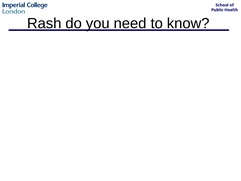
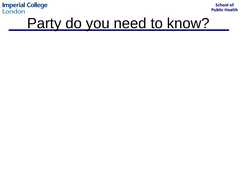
Rash: Rash -> Party (44, 23)
